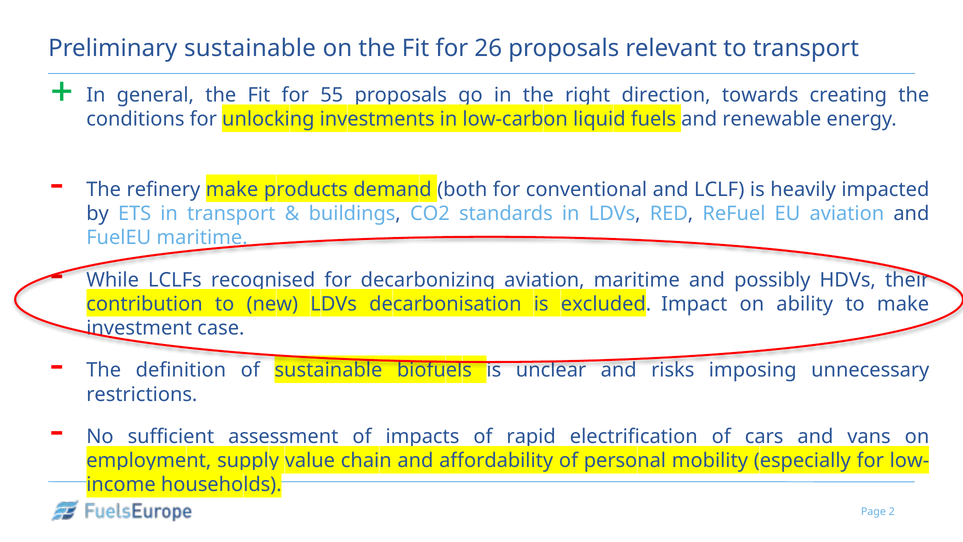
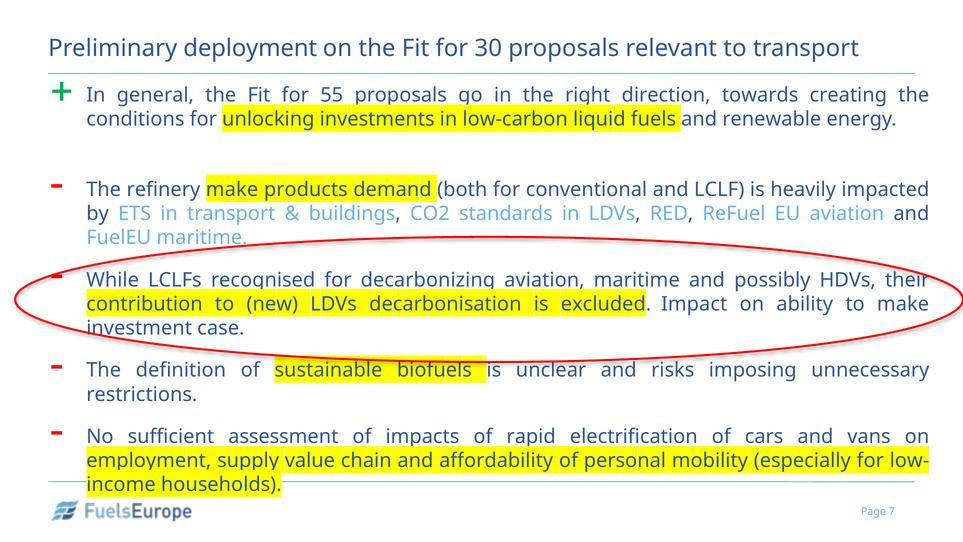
Preliminary sustainable: sustainable -> deployment (250, 48)
26: 26 -> 30 (488, 48)
2: 2 -> 7 (892, 511)
